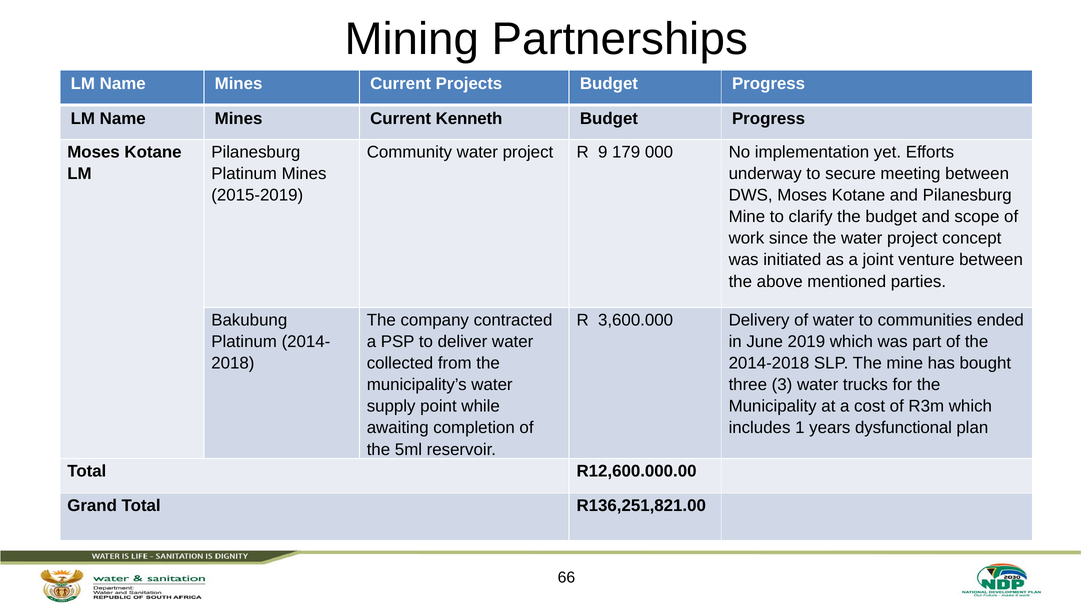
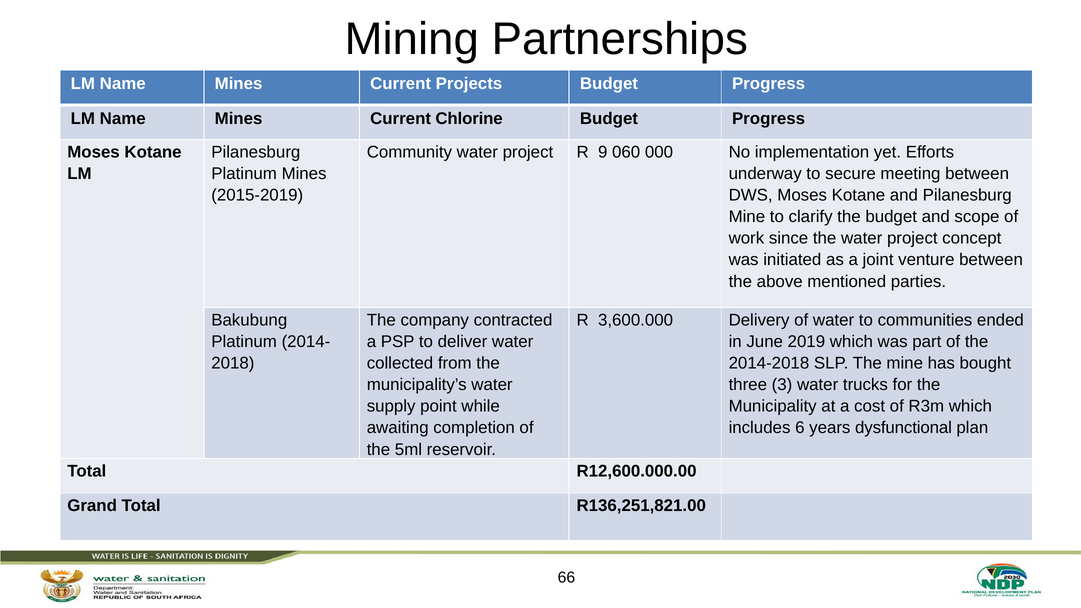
Kenneth: Kenneth -> Chlorine (469, 119)
179: 179 -> 060 (626, 152)
1: 1 -> 6 (800, 428)
